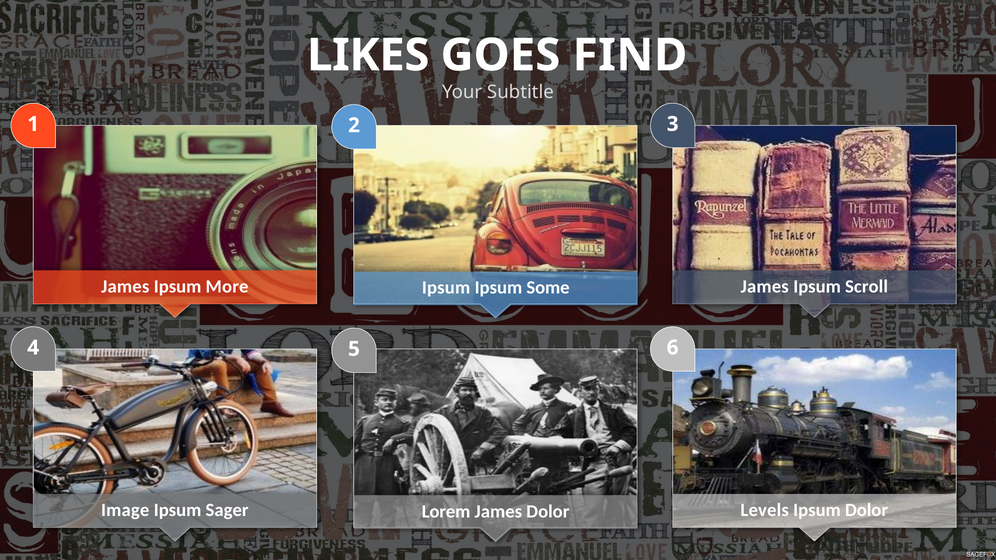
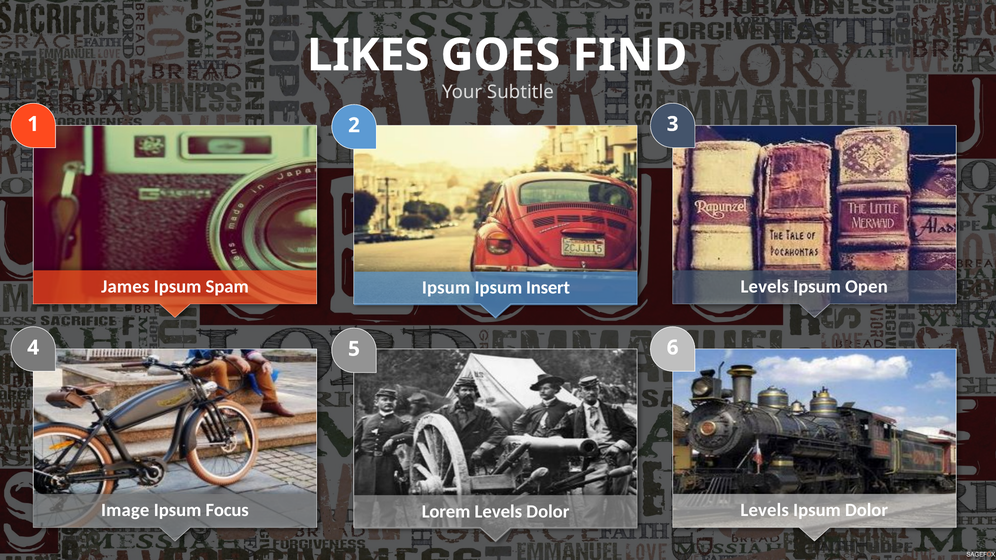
More: More -> Spam (227, 287)
James: James -> Levels (765, 287)
Scroll: Scroll -> Open (866, 287)
Some: Some -> Insert (548, 288)
Sager: Sager -> Focus (227, 510)
Lorem James: James -> Levels (498, 512)
